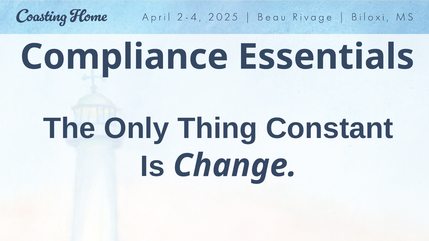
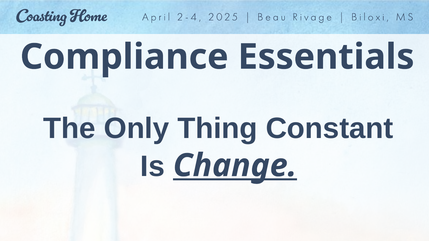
Change underline: none -> present (235, 166)
